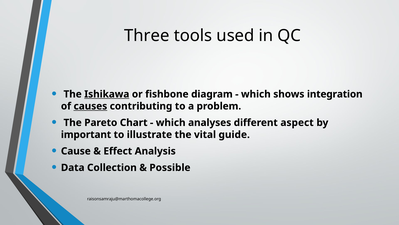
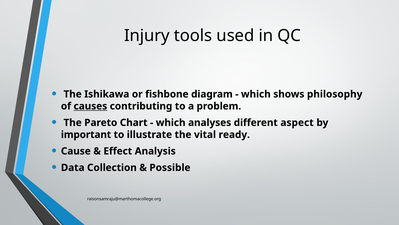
Three: Three -> Injury (147, 35)
Ishikawa underline: present -> none (107, 94)
integration: integration -> philosophy (335, 94)
guide: guide -> ready (234, 134)
